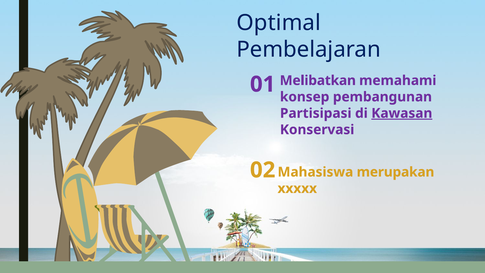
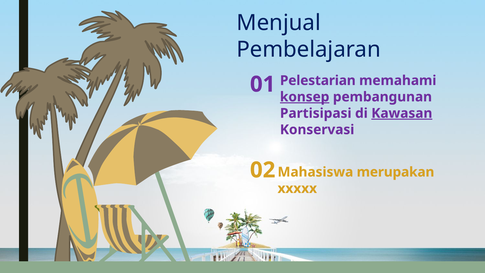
Optimal: Optimal -> Menjual (279, 23)
Melibatkan: Melibatkan -> Pelestarian (318, 80)
konsep underline: none -> present (305, 97)
